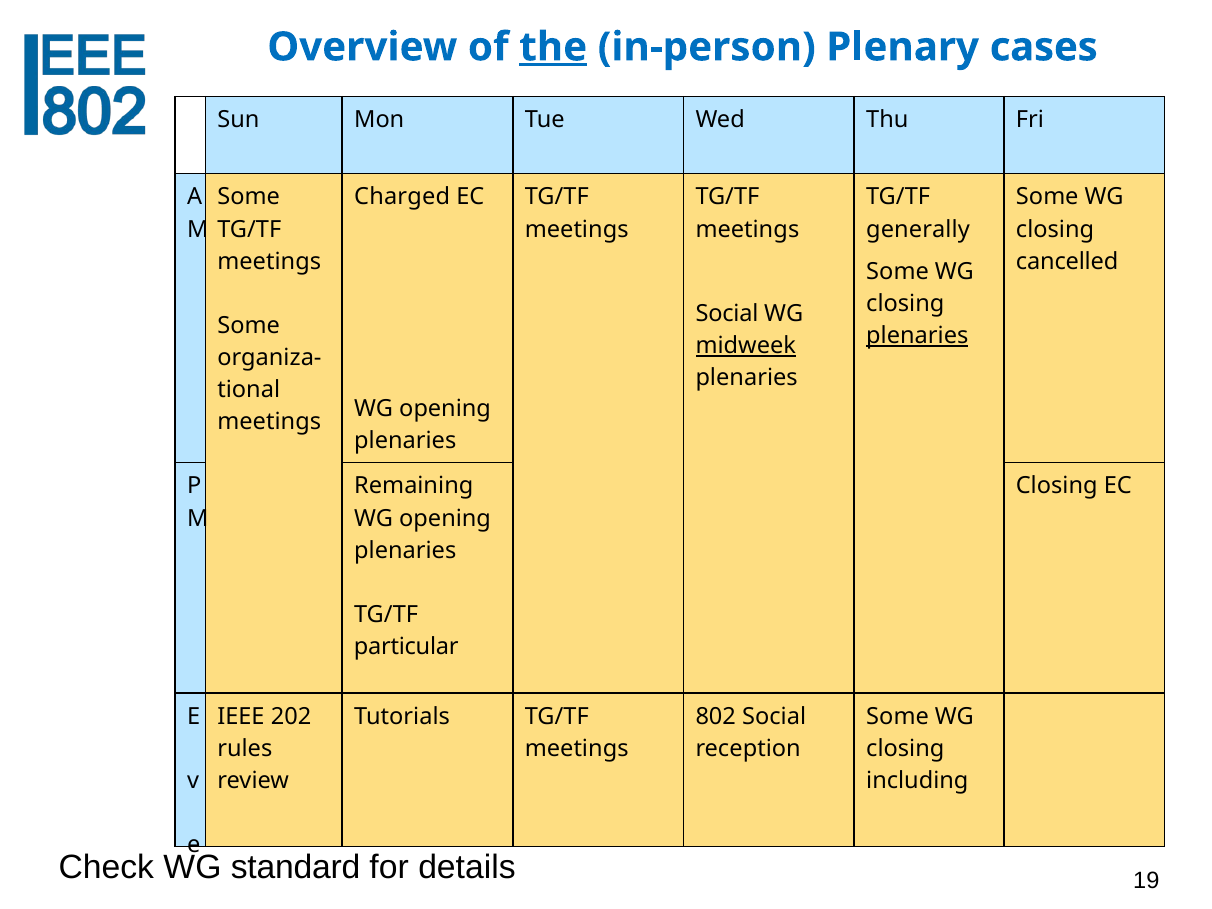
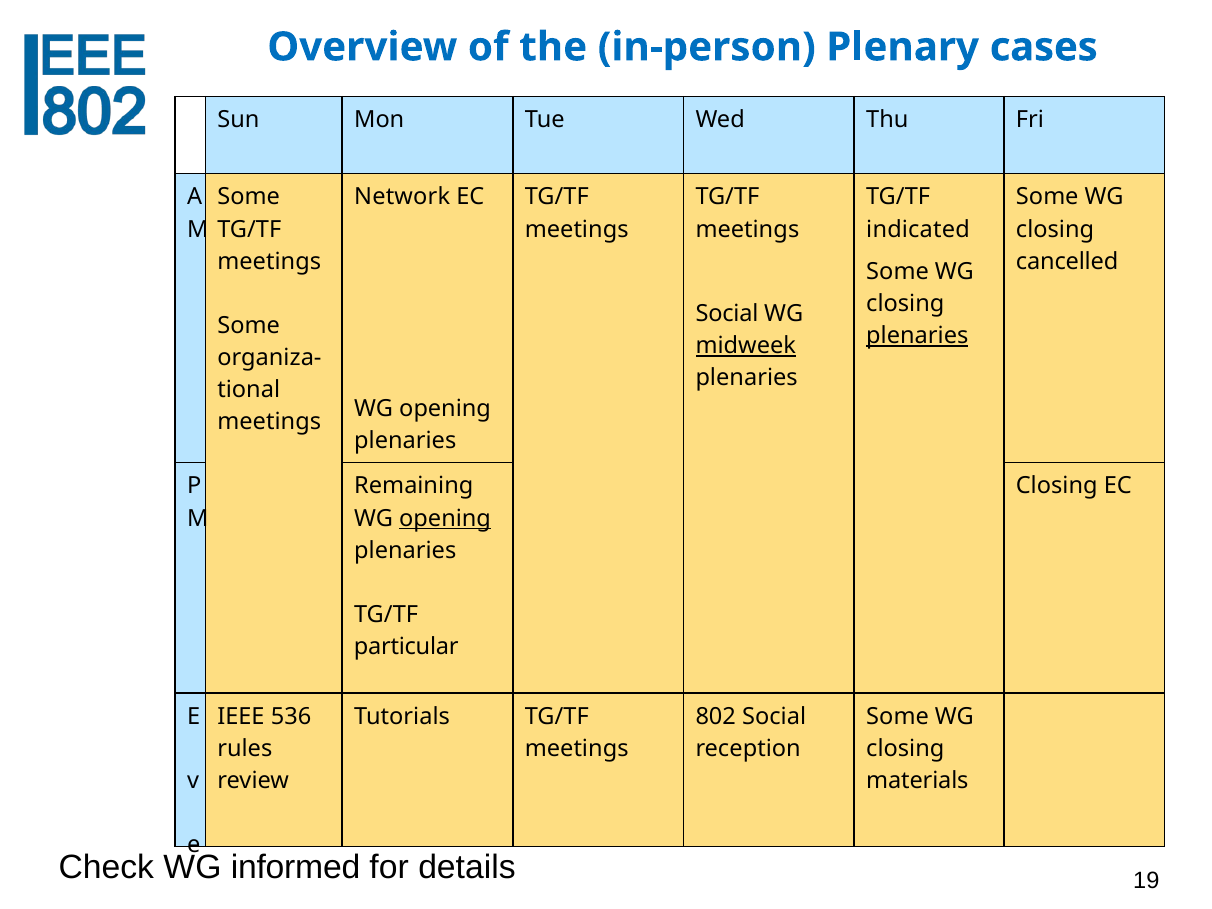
the underline: present -> none (553, 47)
Charged: Charged -> Network (402, 197)
generally: generally -> indicated (918, 229)
opening underline: none -> present (445, 518)
202: 202 -> 536 (291, 716)
including: including -> materials (917, 781)
standard: standard -> informed (296, 867)
